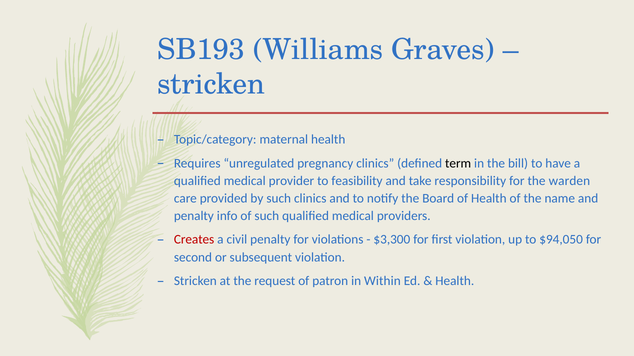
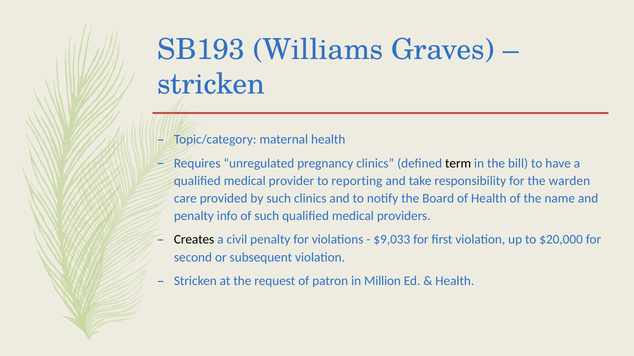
feasibility: feasibility -> reporting (357, 181)
Creates colour: red -> black (194, 240)
$3,300: $3,300 -> $9,033 (392, 240)
$94,050: $94,050 -> $20,000 (561, 240)
Within: Within -> Million (383, 281)
